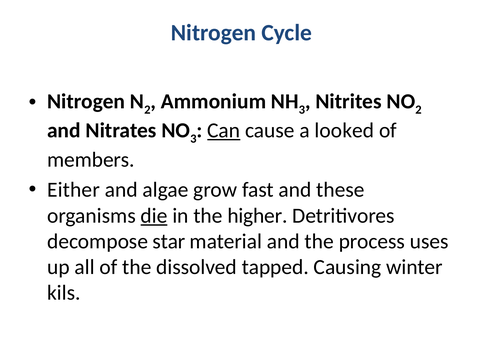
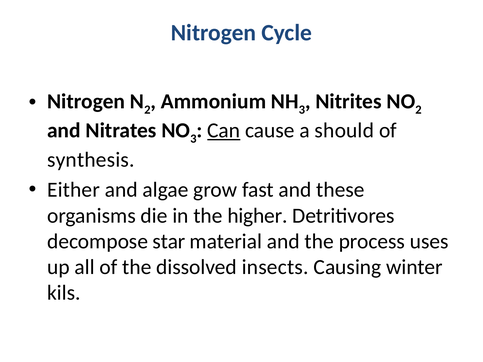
looked: looked -> should (344, 131)
members: members -> synthesis (91, 160)
die underline: present -> none (154, 216)
tapped: tapped -> insects (275, 267)
